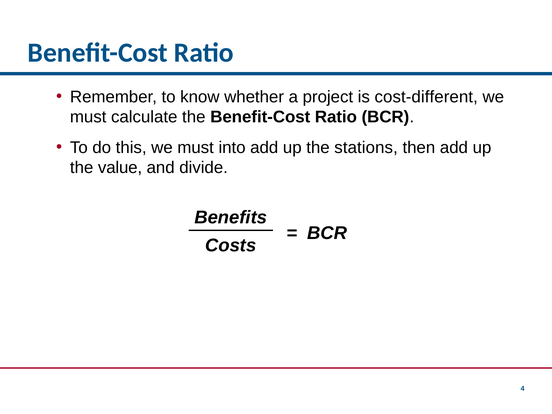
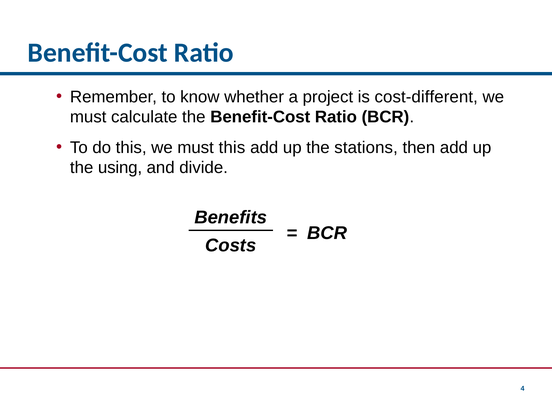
must into: into -> this (232, 147)
value: value -> using (120, 168)
